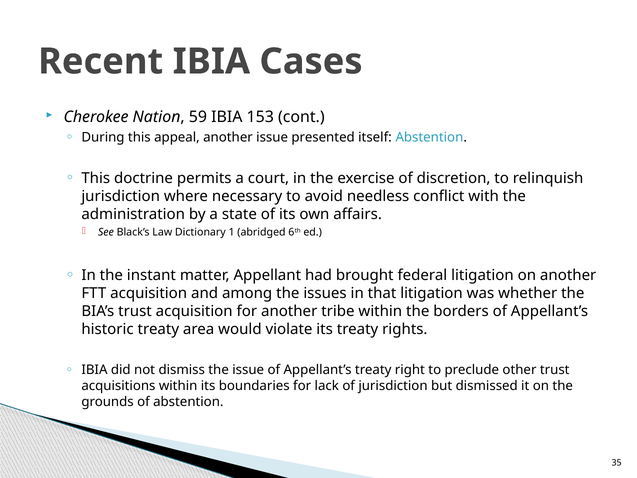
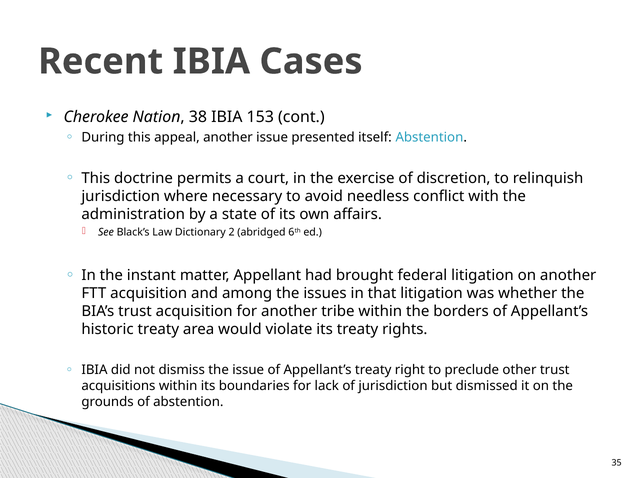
59: 59 -> 38 (198, 117)
1: 1 -> 2 (232, 232)
